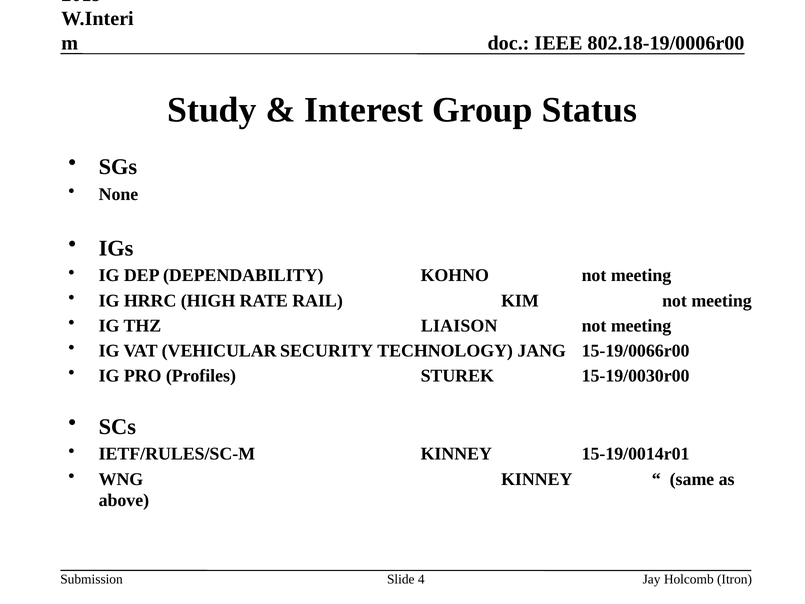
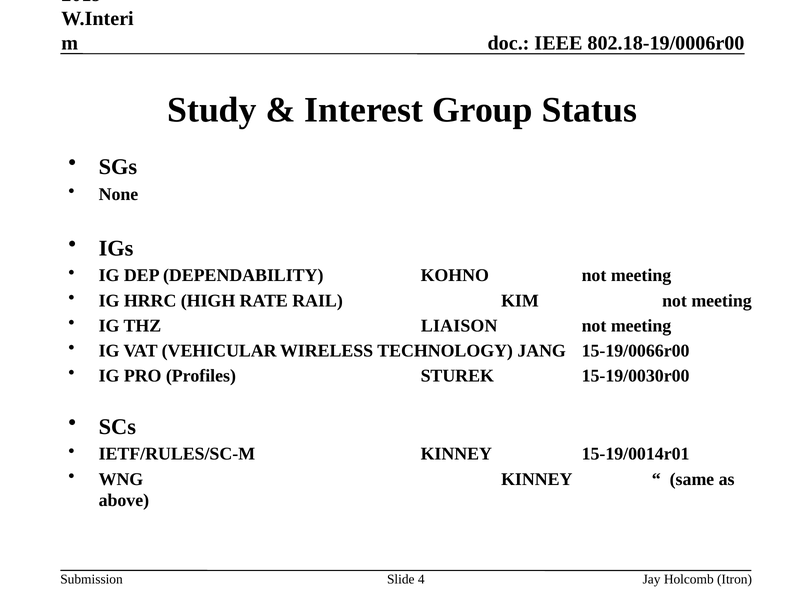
SECURITY: SECURITY -> WIRELESS (327, 351)
